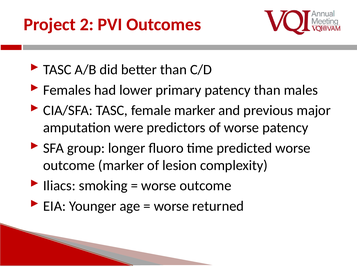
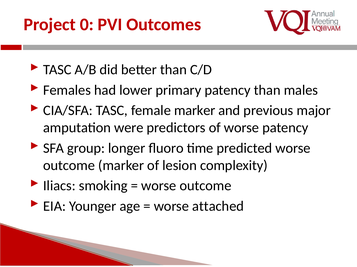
2: 2 -> 0 (87, 24)
returned: returned -> attached (218, 206)
